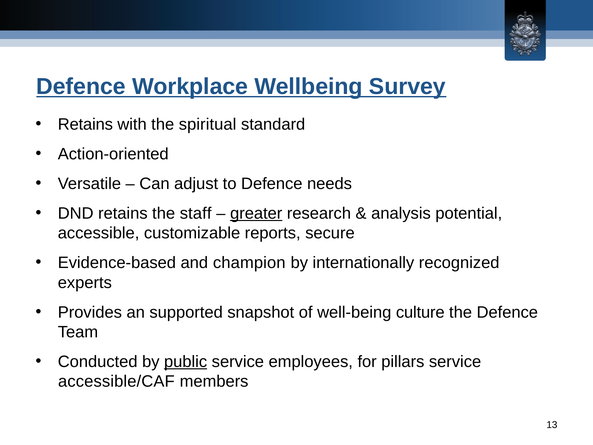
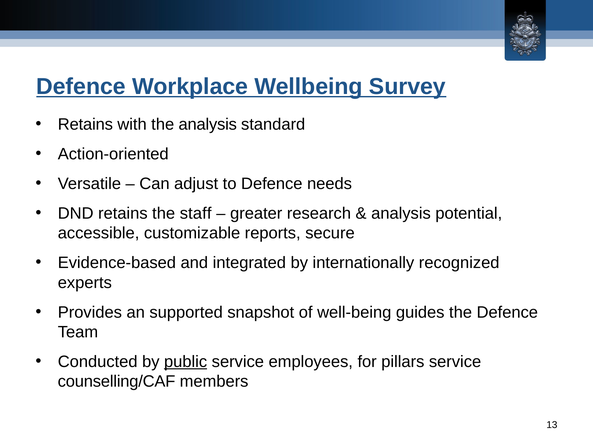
the spiritual: spiritual -> analysis (208, 124)
greater underline: present -> none (256, 213)
champion: champion -> integrated (249, 263)
culture: culture -> guides (420, 312)
accessible/CAF: accessible/CAF -> counselling/CAF (117, 381)
